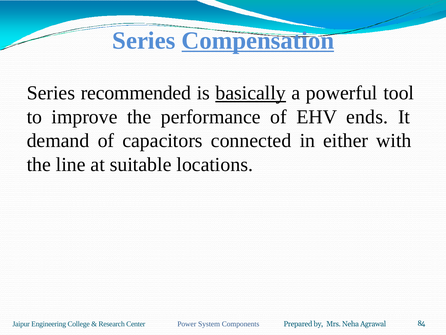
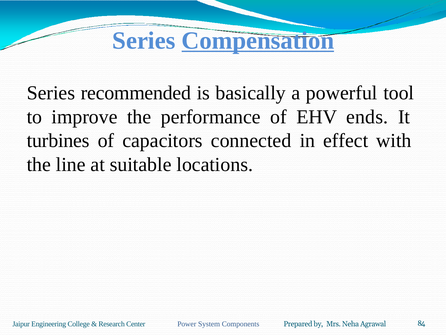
basically underline: present -> none (251, 93)
demand: demand -> turbines (58, 140)
either: either -> effect (346, 140)
